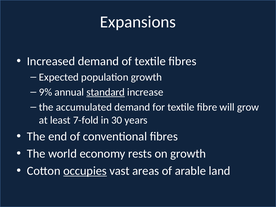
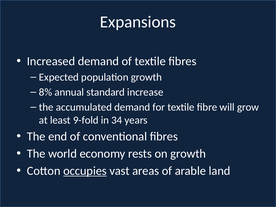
9%: 9% -> 8% (46, 92)
standard underline: present -> none (106, 92)
7-fold: 7-fold -> 9-fold (86, 120)
30: 30 -> 34 (117, 120)
